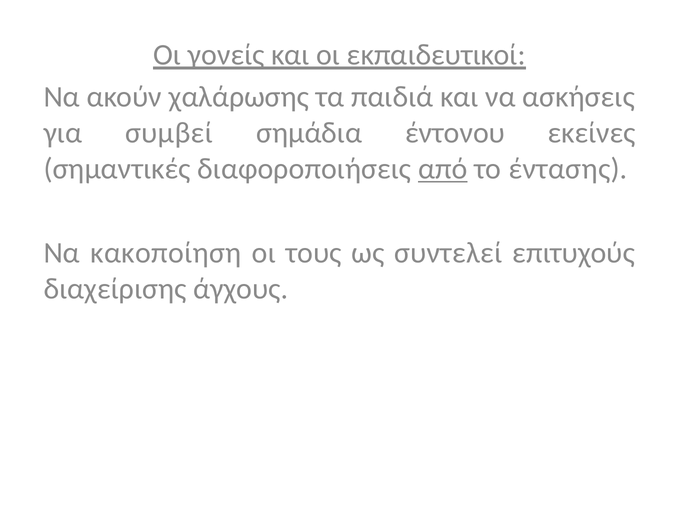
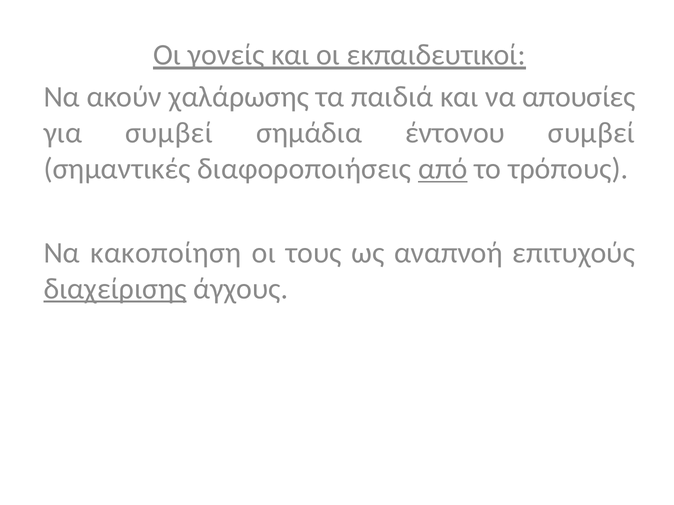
ασκήσεις: ασκήσεις -> απουσίες (579, 97)
έντονου εκείνες: εκείνες -> συμβεί (592, 133)
έντασης: έντασης -> τρόπους (568, 169)
συντελεί: συντελεί -> αναπνοή (448, 253)
διαχείρισης underline: none -> present (115, 289)
